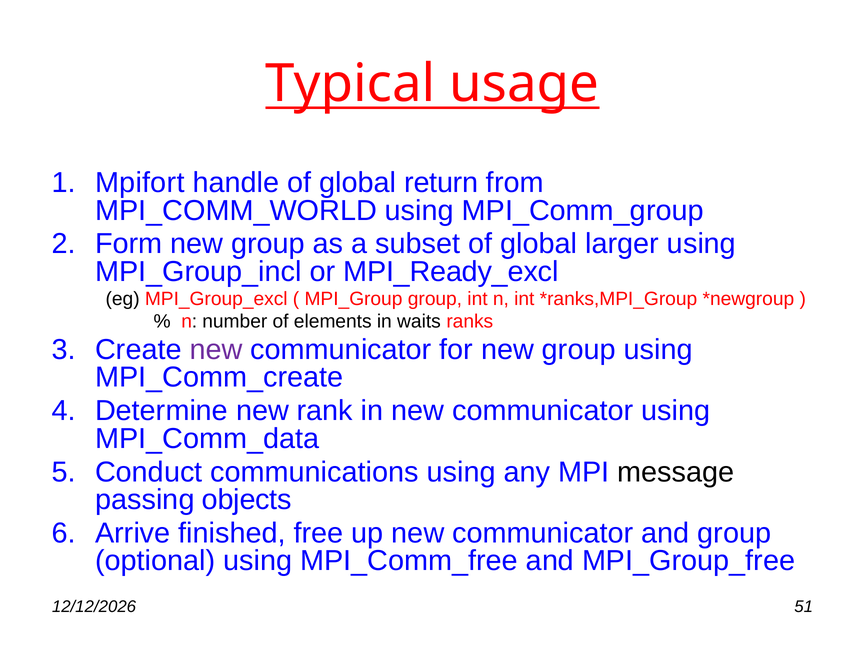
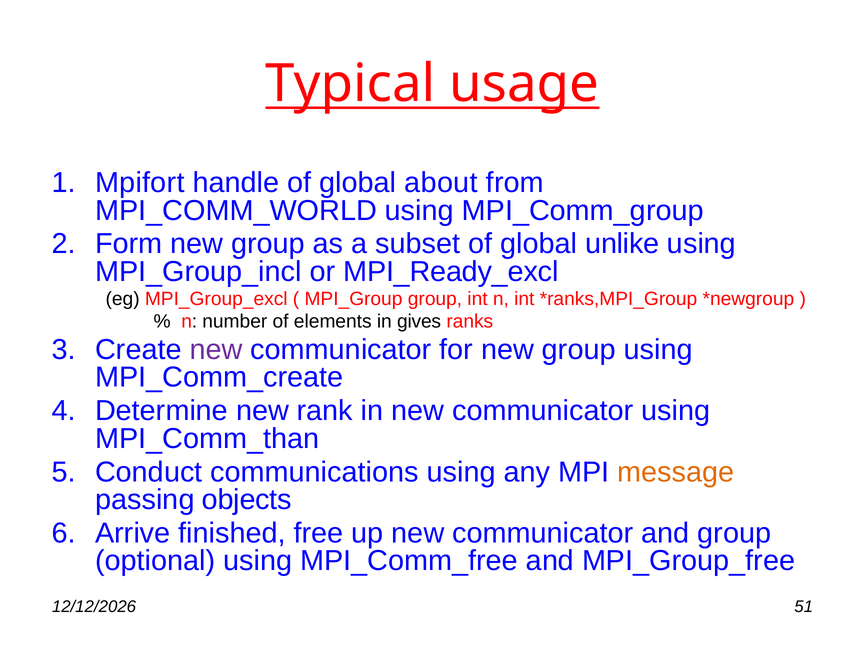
return: return -> about (441, 183)
larger: larger -> unlike (622, 244)
waits: waits -> gives (419, 321)
MPI_Comm_data: MPI_Comm_data -> MPI_Comm_than (207, 438)
message colour: black -> orange (676, 472)
